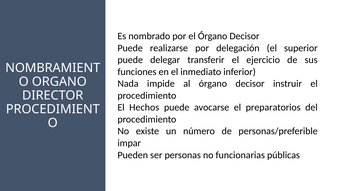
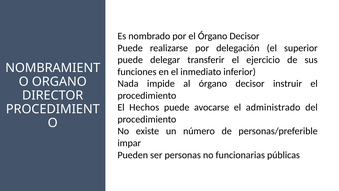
preparatorios: preparatorios -> administrado (273, 107)
